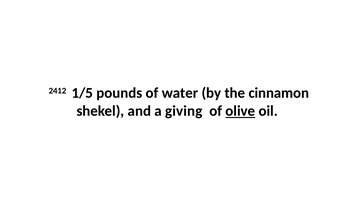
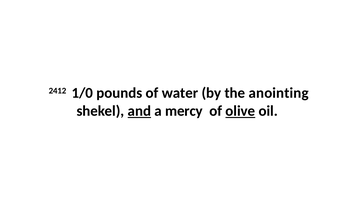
1/5: 1/5 -> 1/0 (82, 93)
cinnamon: cinnamon -> anointing (279, 93)
and underline: none -> present (139, 111)
giving: giving -> mercy (184, 111)
